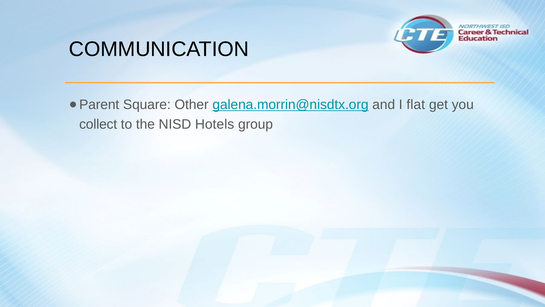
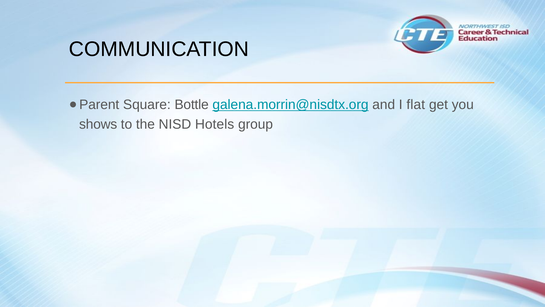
Other: Other -> Bottle (192, 105)
collect: collect -> shows (98, 124)
